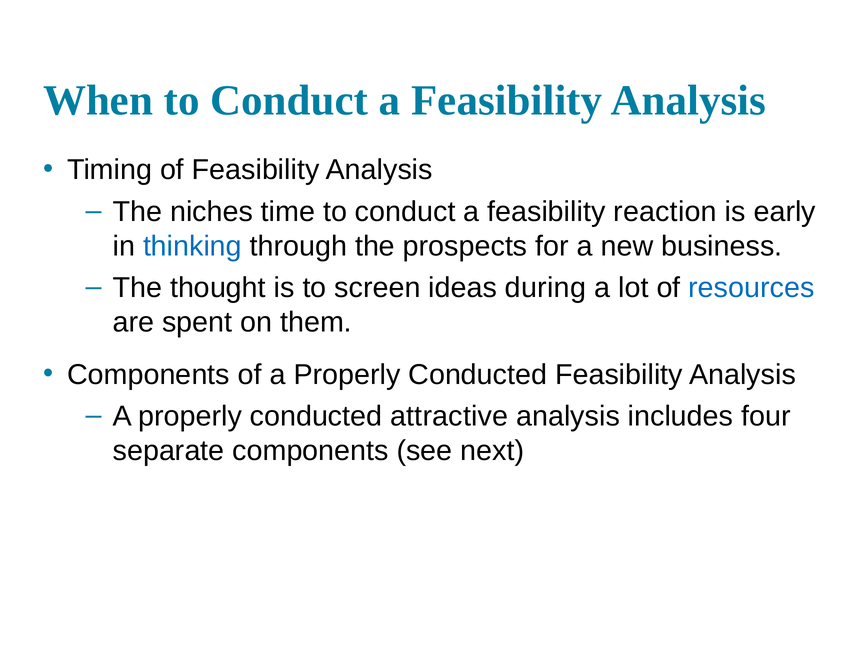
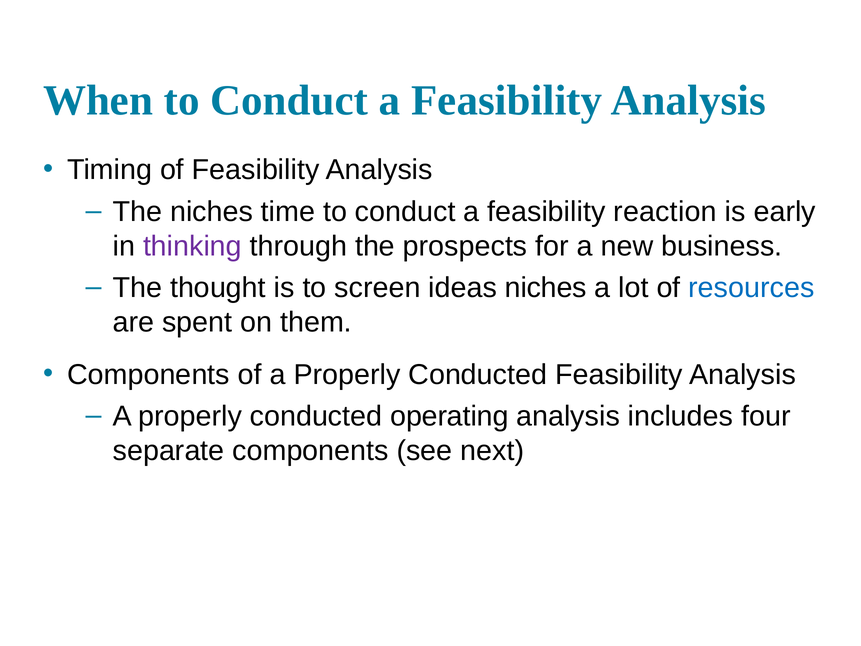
thinking colour: blue -> purple (192, 246)
ideas during: during -> niches (546, 288)
attractive: attractive -> operating (449, 416)
